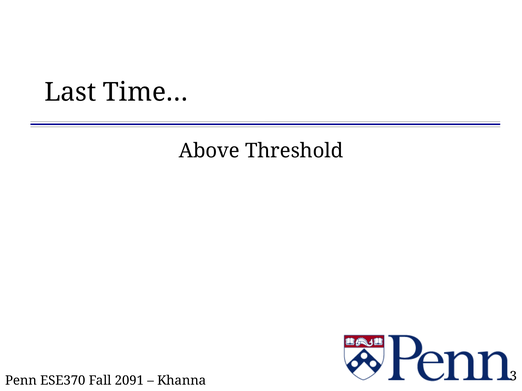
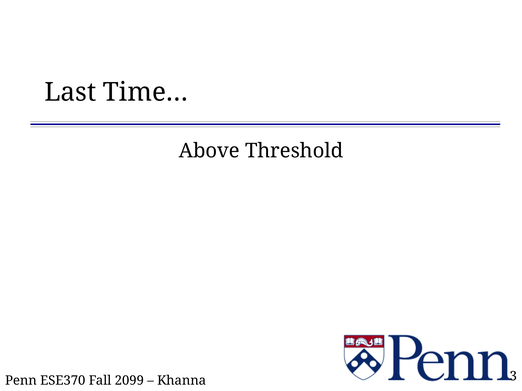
2091: 2091 -> 2099 (129, 381)
